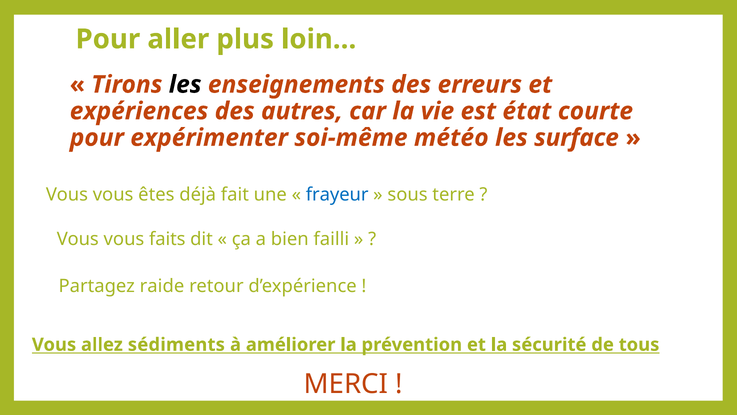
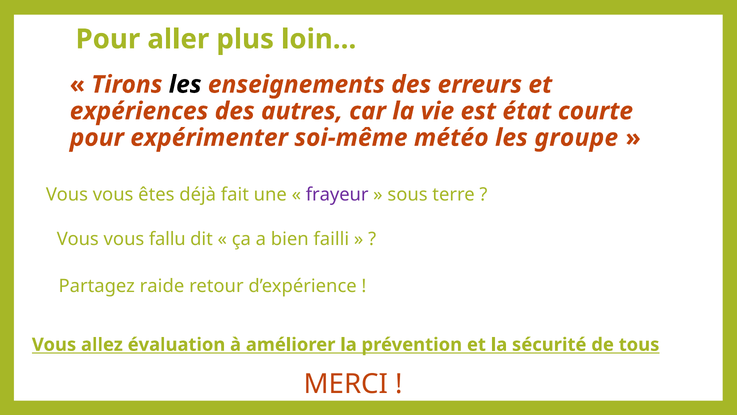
surface: surface -> groupe (576, 138)
frayeur colour: blue -> purple (337, 195)
faits: faits -> fallu (167, 239)
sédiments: sédiments -> évaluation (176, 344)
